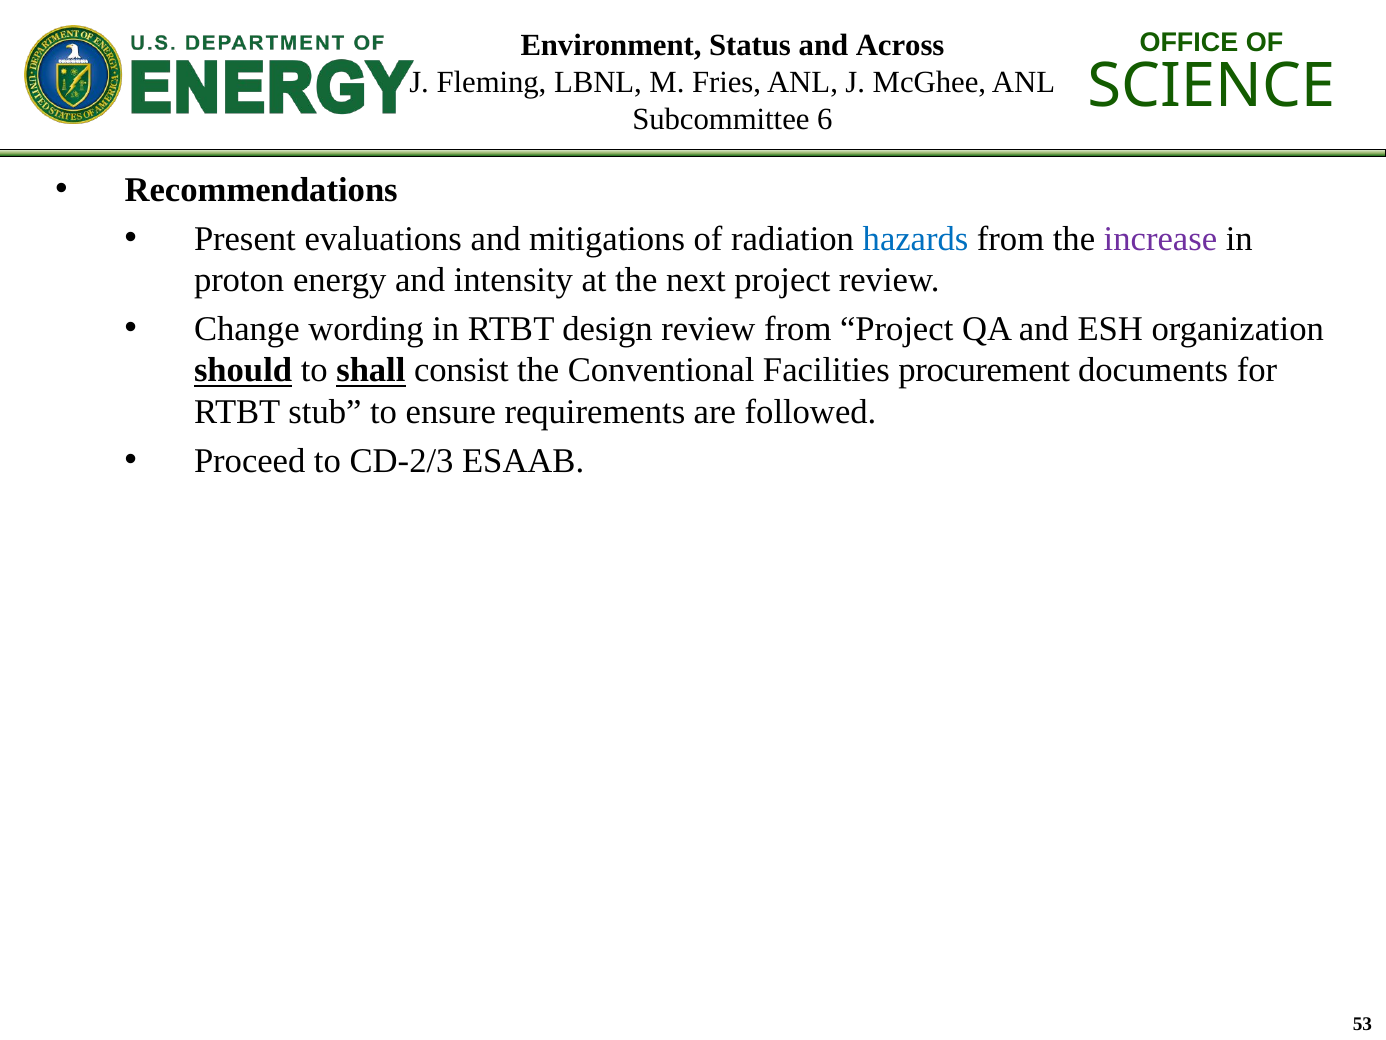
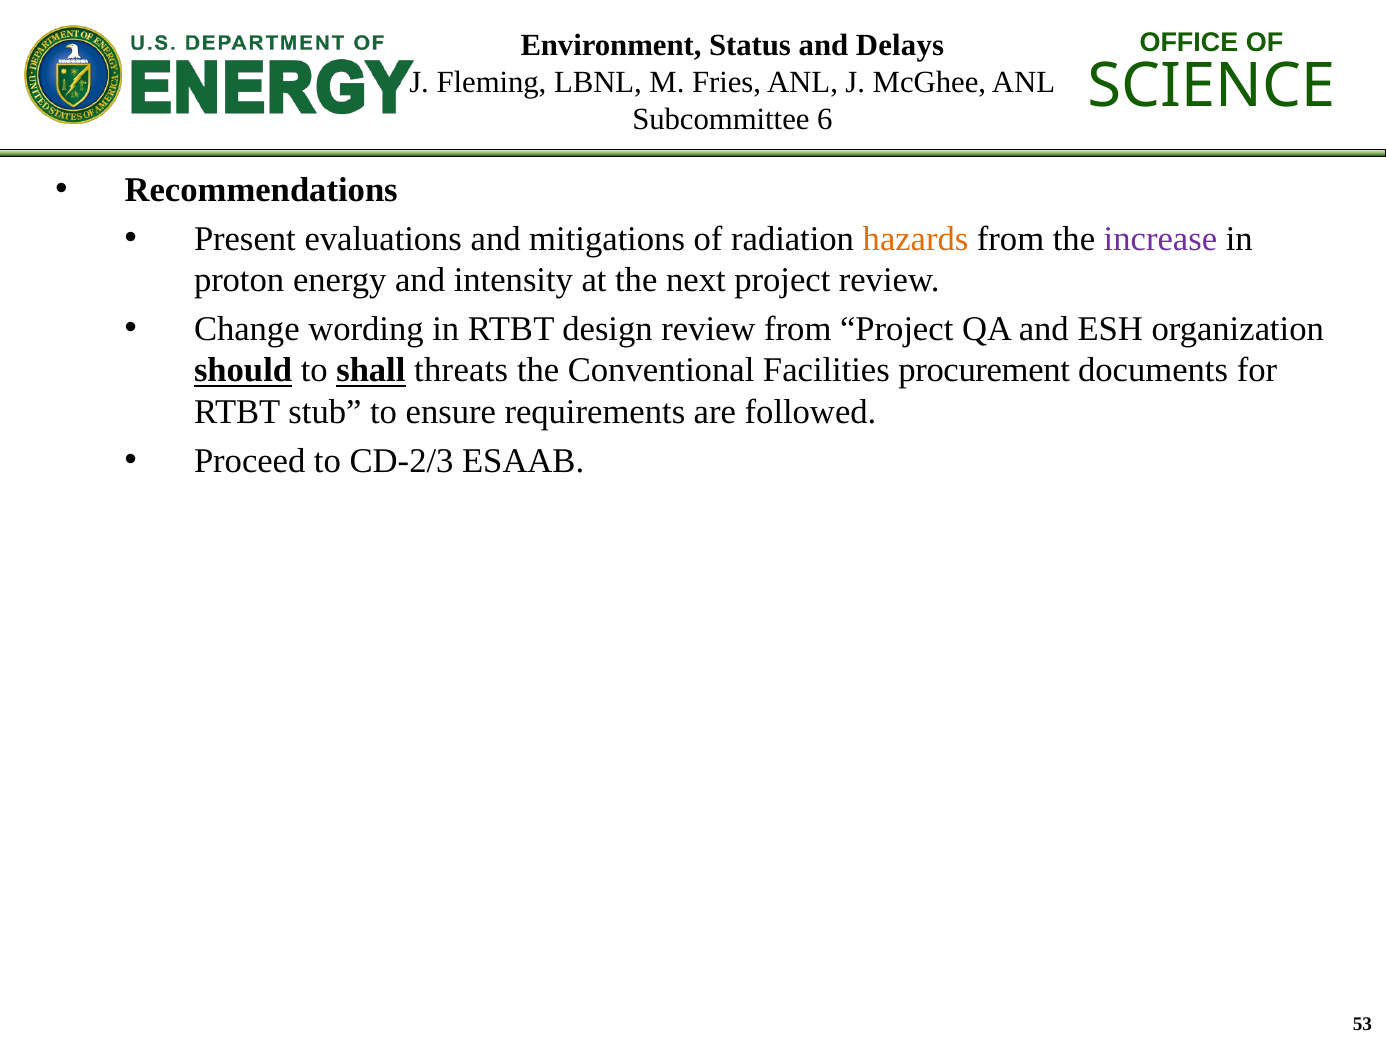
Across: Across -> Delays (900, 46)
hazards colour: blue -> orange (916, 239)
consist: consist -> threats (461, 370)
